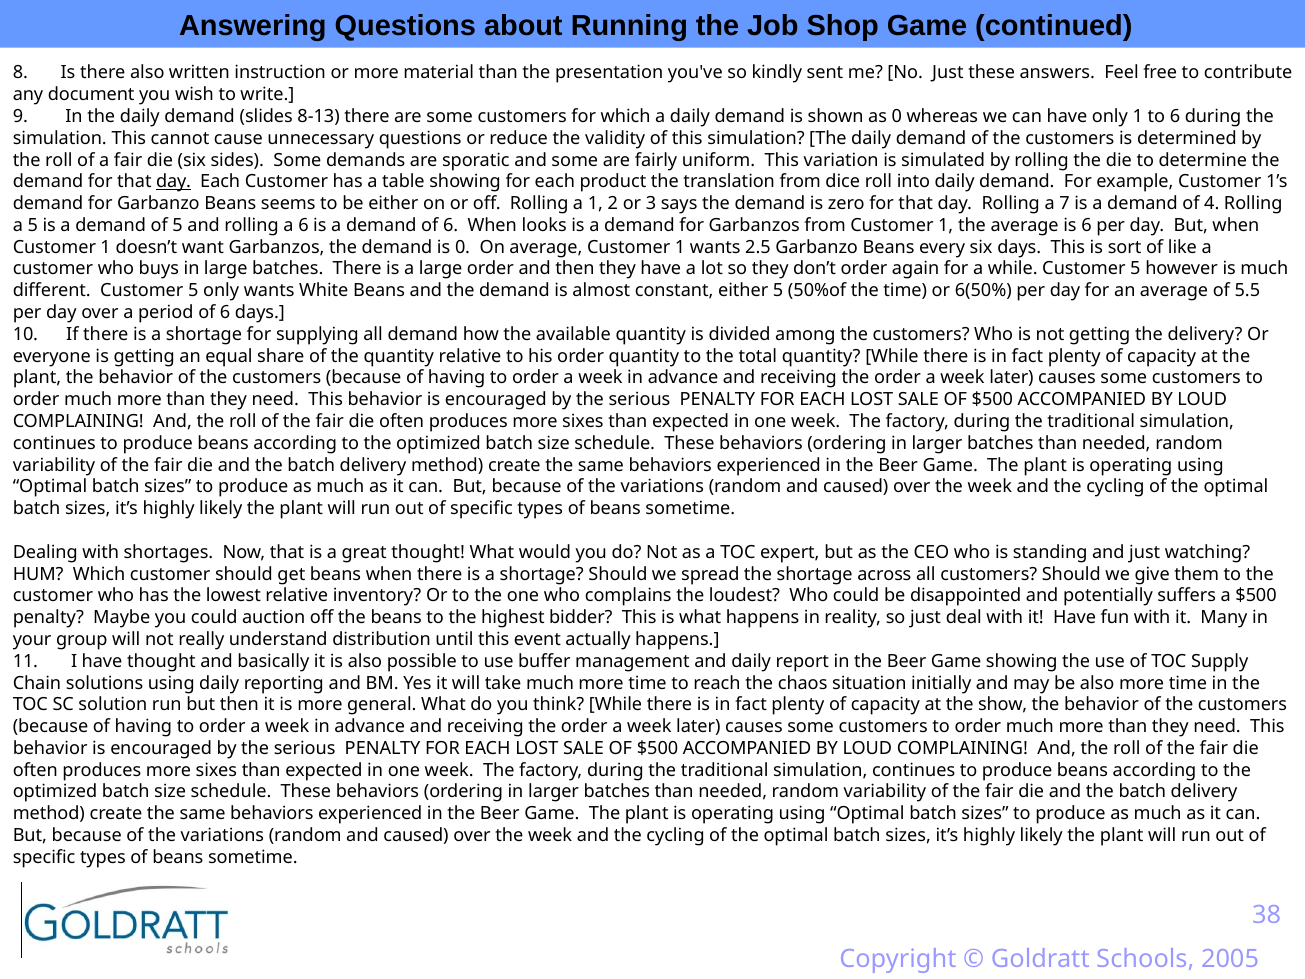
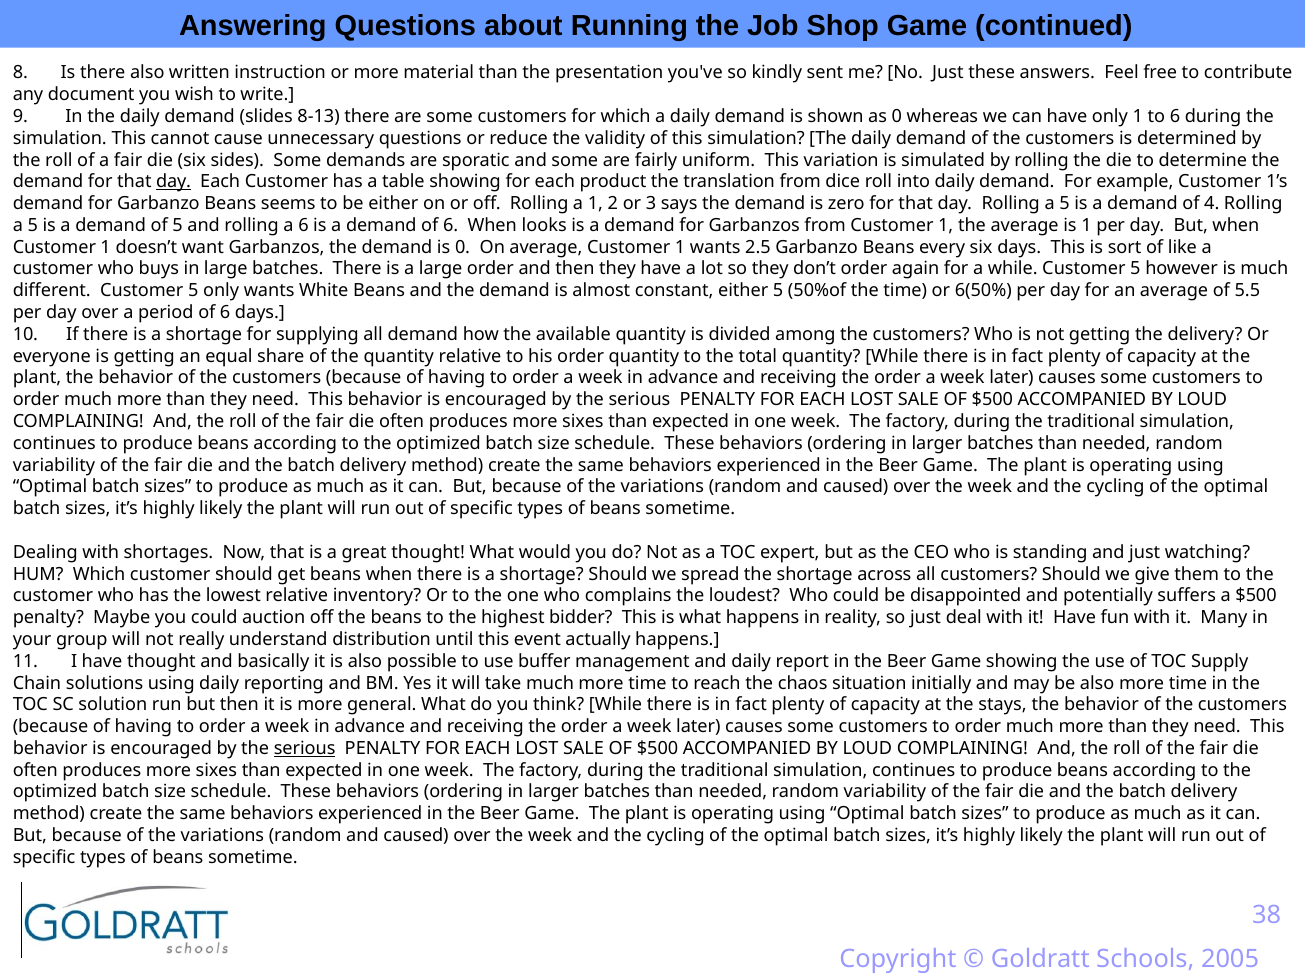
day Rolling a 7: 7 -> 5 (1065, 204)
is 6: 6 -> 1 (1087, 225)
show: show -> stays (1003, 705)
serious underline: none -> present (305, 748)
